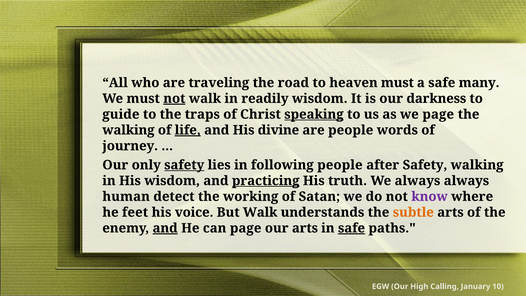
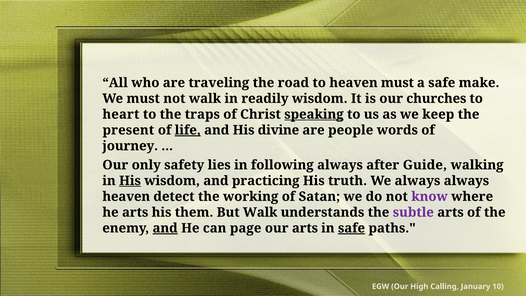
many: many -> make (479, 83)
not underline: present -> none (174, 99)
darkness: darkness -> churches (436, 99)
guide: guide -> heart (121, 114)
we page: page -> keep (438, 114)
walking: walking -> present (128, 130)
safety underline: present -> none (184, 165)
following people: people -> always (340, 165)
after Safety: Safety -> Guide (425, 165)
His underline: none -> present (130, 181)
practicing underline: present -> none (266, 181)
human: human -> heaven (126, 196)
he feet: feet -> arts (135, 212)
voice: voice -> them (194, 212)
subtle colour: orange -> purple (413, 212)
